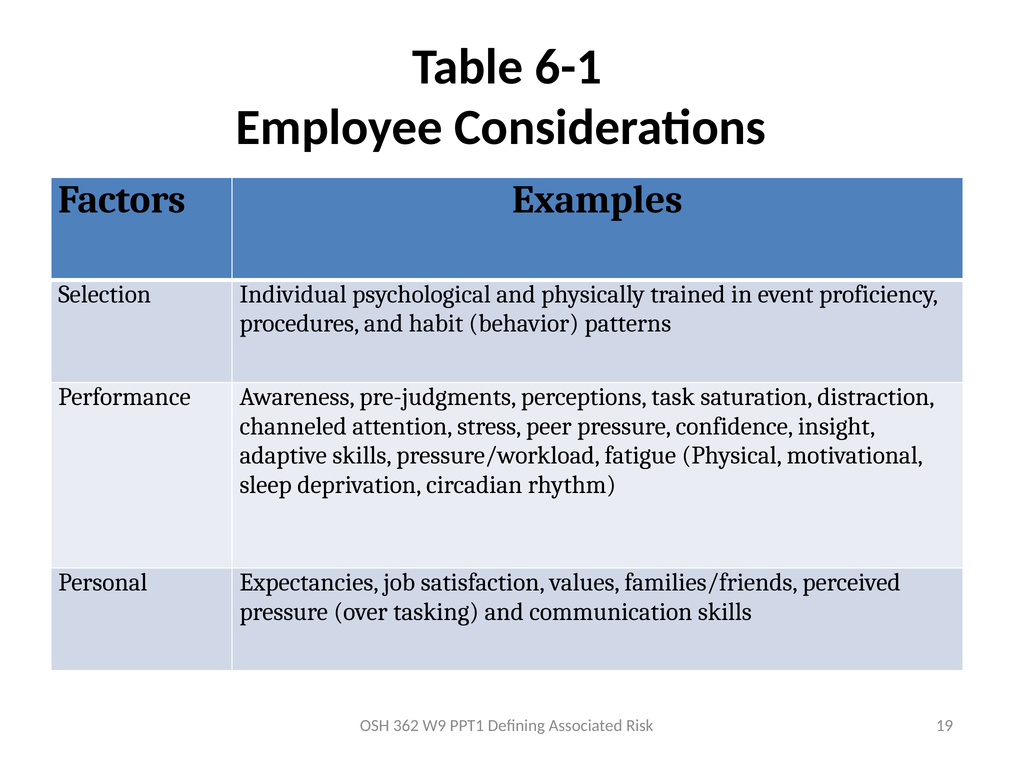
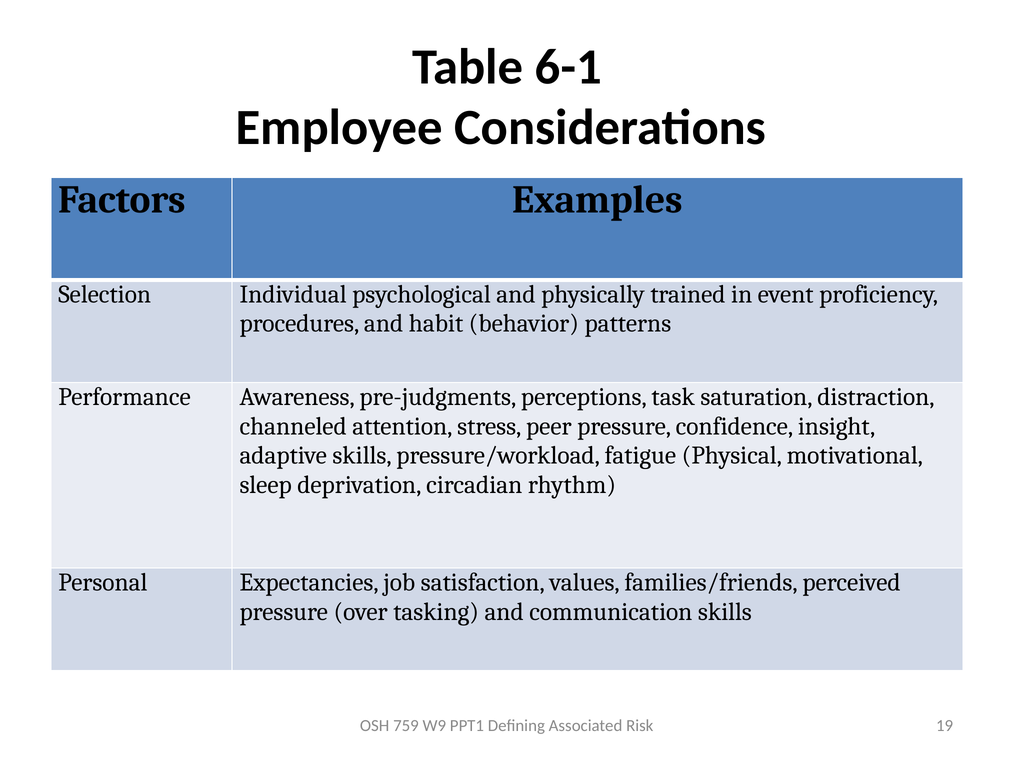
362: 362 -> 759 (406, 726)
